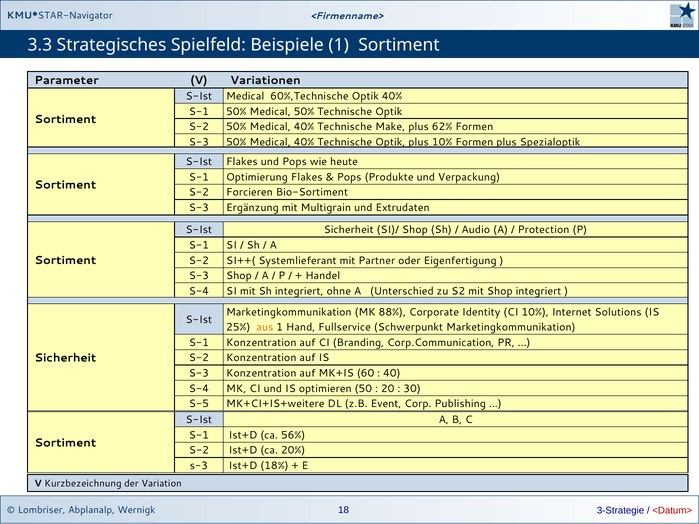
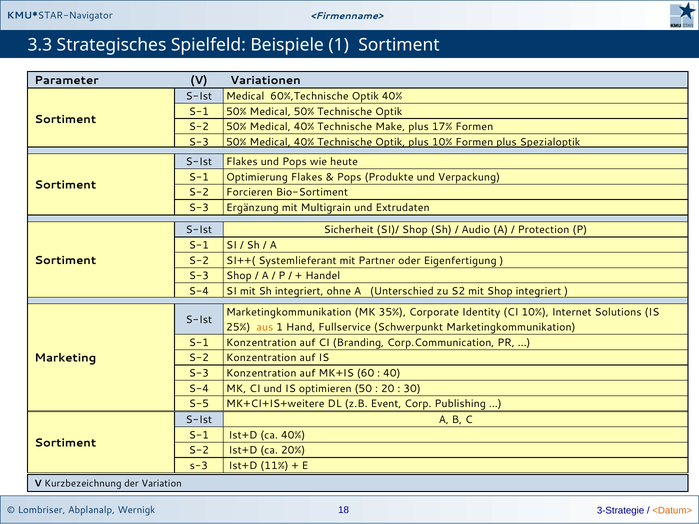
62%: 62% -> 17% (442, 127)
88%: 88% -> 35% (392, 312)
Sicherheit: Sicherheit -> Marketing (65, 358)
ca 56%: 56% -> 40% (293, 435)
18%: 18% -> 11% (274, 466)
<Datum> colour: red -> orange (672, 511)
